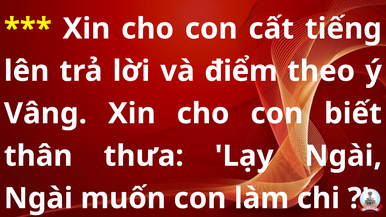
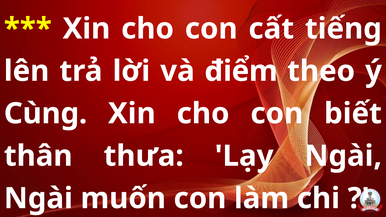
Vâng: Vâng -> Cùng (46, 114)
